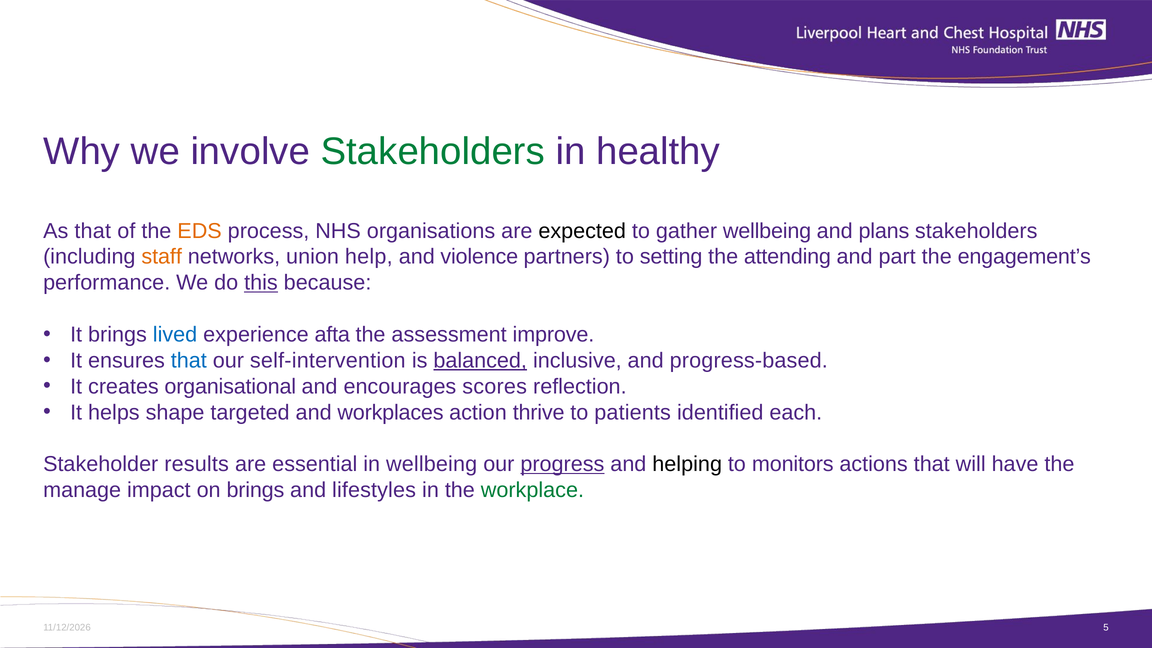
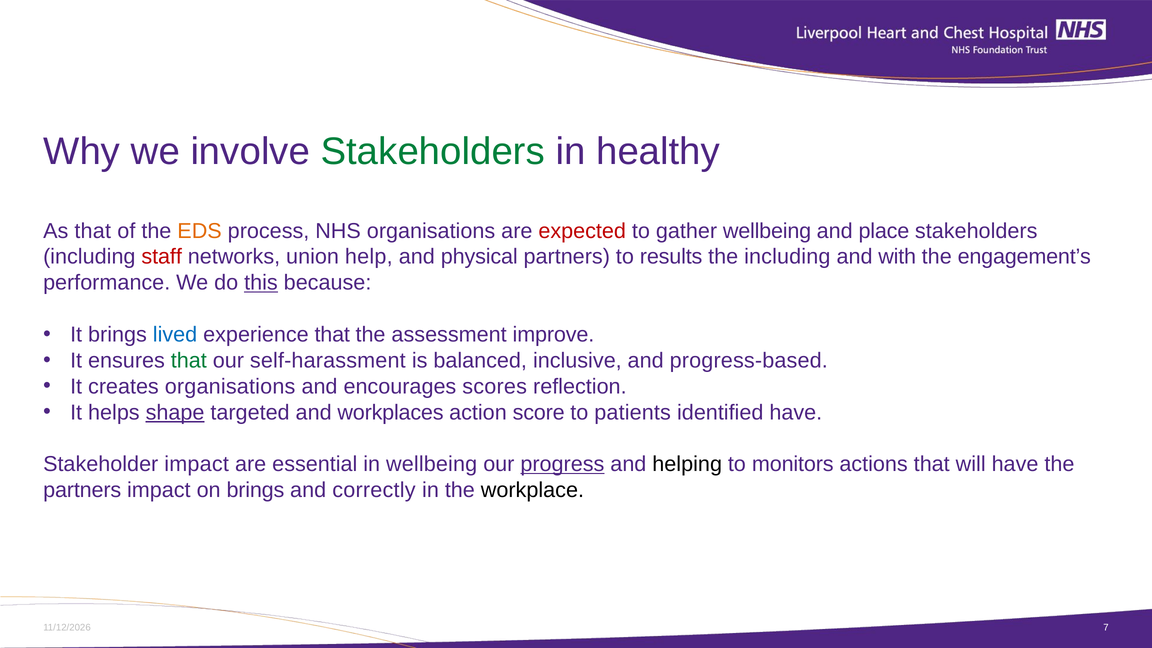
expected colour: black -> red (582, 231)
plans: plans -> place (884, 231)
staff colour: orange -> red (162, 257)
violence: violence -> physical (479, 257)
setting: setting -> results (671, 257)
the attending: attending -> including (787, 257)
part: part -> with (897, 257)
experience afta: afta -> that (332, 335)
that colour: blue -> green (189, 361)
self-intervention: self-intervention -> self-harassment (328, 361)
balanced underline: present -> none (480, 361)
creates organisational: organisational -> organisations (230, 386)
shape underline: none -> present (175, 412)
thrive: thrive -> score (539, 412)
identified each: each -> have (796, 412)
Stakeholder results: results -> impact (197, 464)
manage: manage -> partners (82, 490)
lifestyles: lifestyles -> correctly (374, 490)
workplace colour: green -> black (532, 490)
5: 5 -> 7 (1106, 627)
